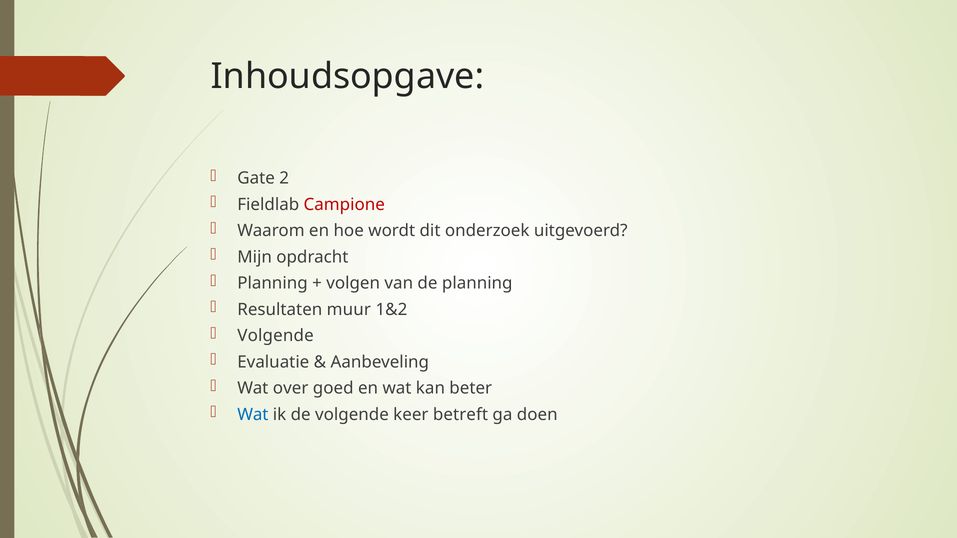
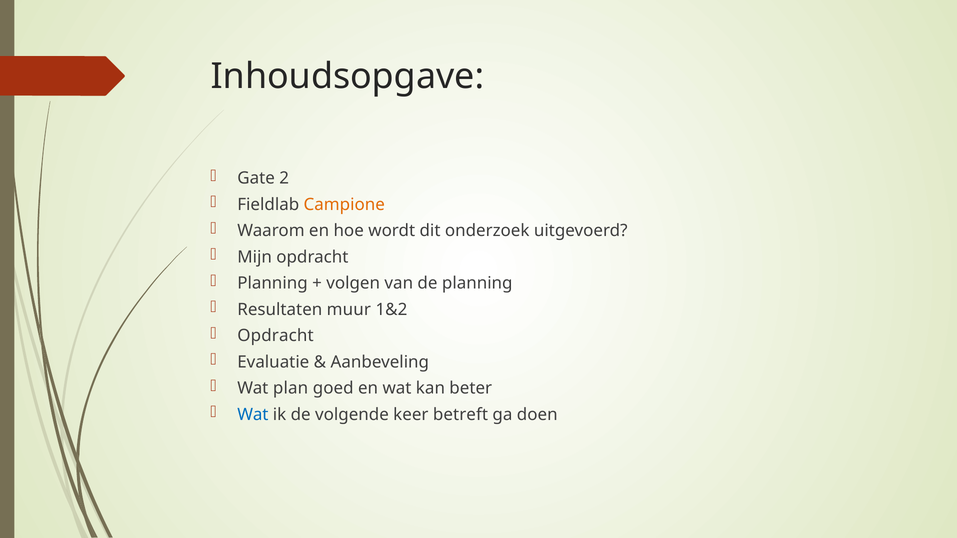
Campione colour: red -> orange (344, 205)
Volgende: Volgende -> Opdracht (276, 336)
over: over -> plan (291, 389)
